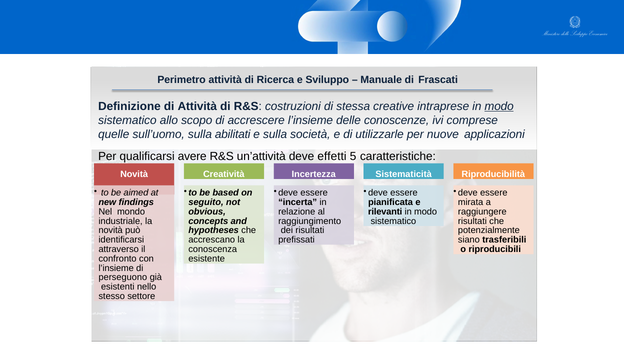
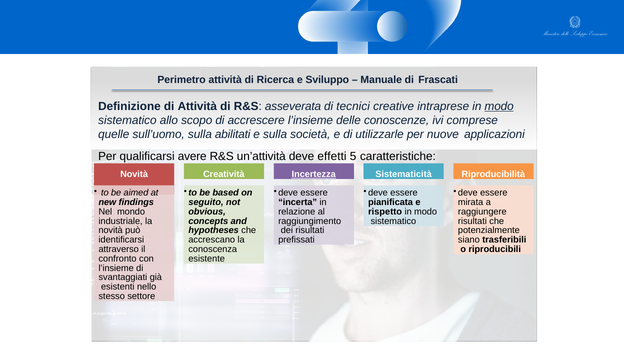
costruzioni: costruzioni -> asseverata (293, 106)
stessa: stessa -> tecnici (353, 106)
Incertezza underline: none -> present (314, 174)
rilevanti: rilevanti -> rispetto (385, 212)
perseguono: perseguono -> svantaggiati (123, 277)
